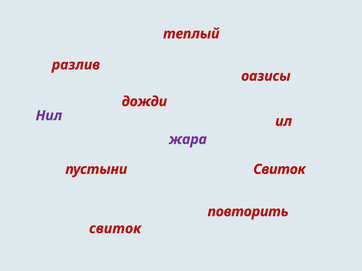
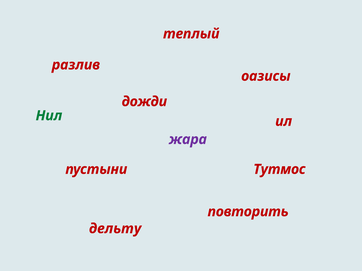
Нил colour: purple -> green (49, 116)
Свиток: Свиток -> Тутмос (279, 170)
свиток: свиток -> дельту (115, 229)
